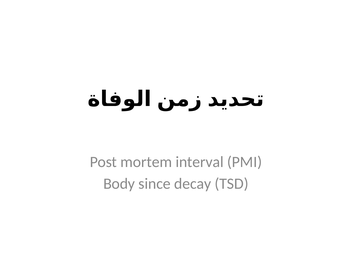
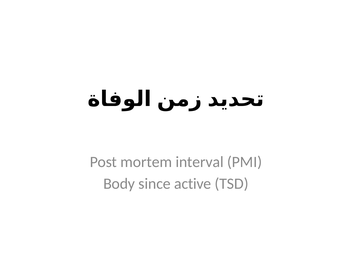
decay: decay -> active (193, 184)
